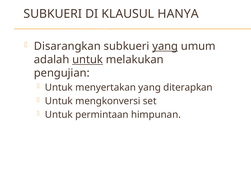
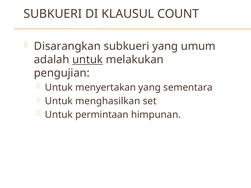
HANYA: HANYA -> COUNT (178, 14)
yang underline: present -> none (165, 46)
diterapkan: diterapkan -> sementara (188, 88)
mengkonversi: mengkonversi -> menghasilkan (108, 101)
